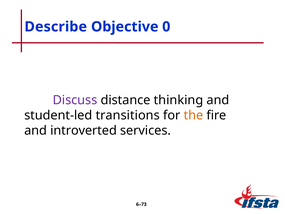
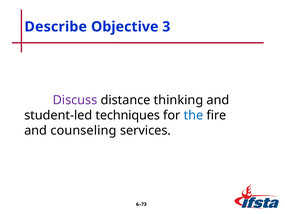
0: 0 -> 3 (166, 27)
transitions: transitions -> techniques (128, 115)
the colour: orange -> blue (193, 115)
introverted: introverted -> counseling (83, 130)
